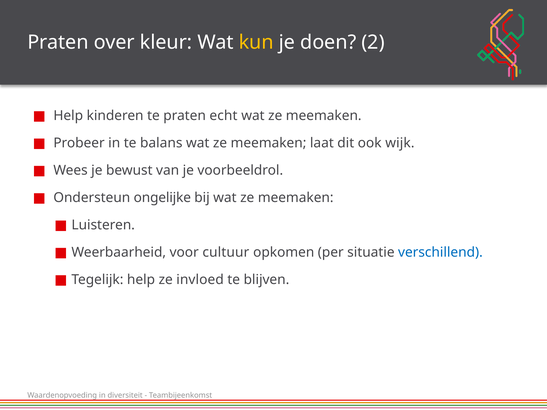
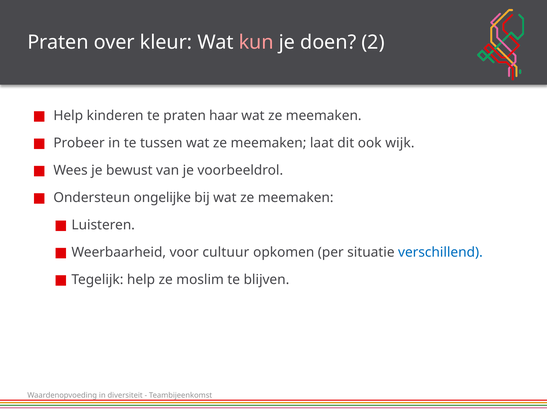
kun colour: yellow -> pink (256, 42)
echt: echt -> haar (224, 116)
balans: balans -> tussen (161, 143)
invloed: invloed -> moslim (200, 280)
